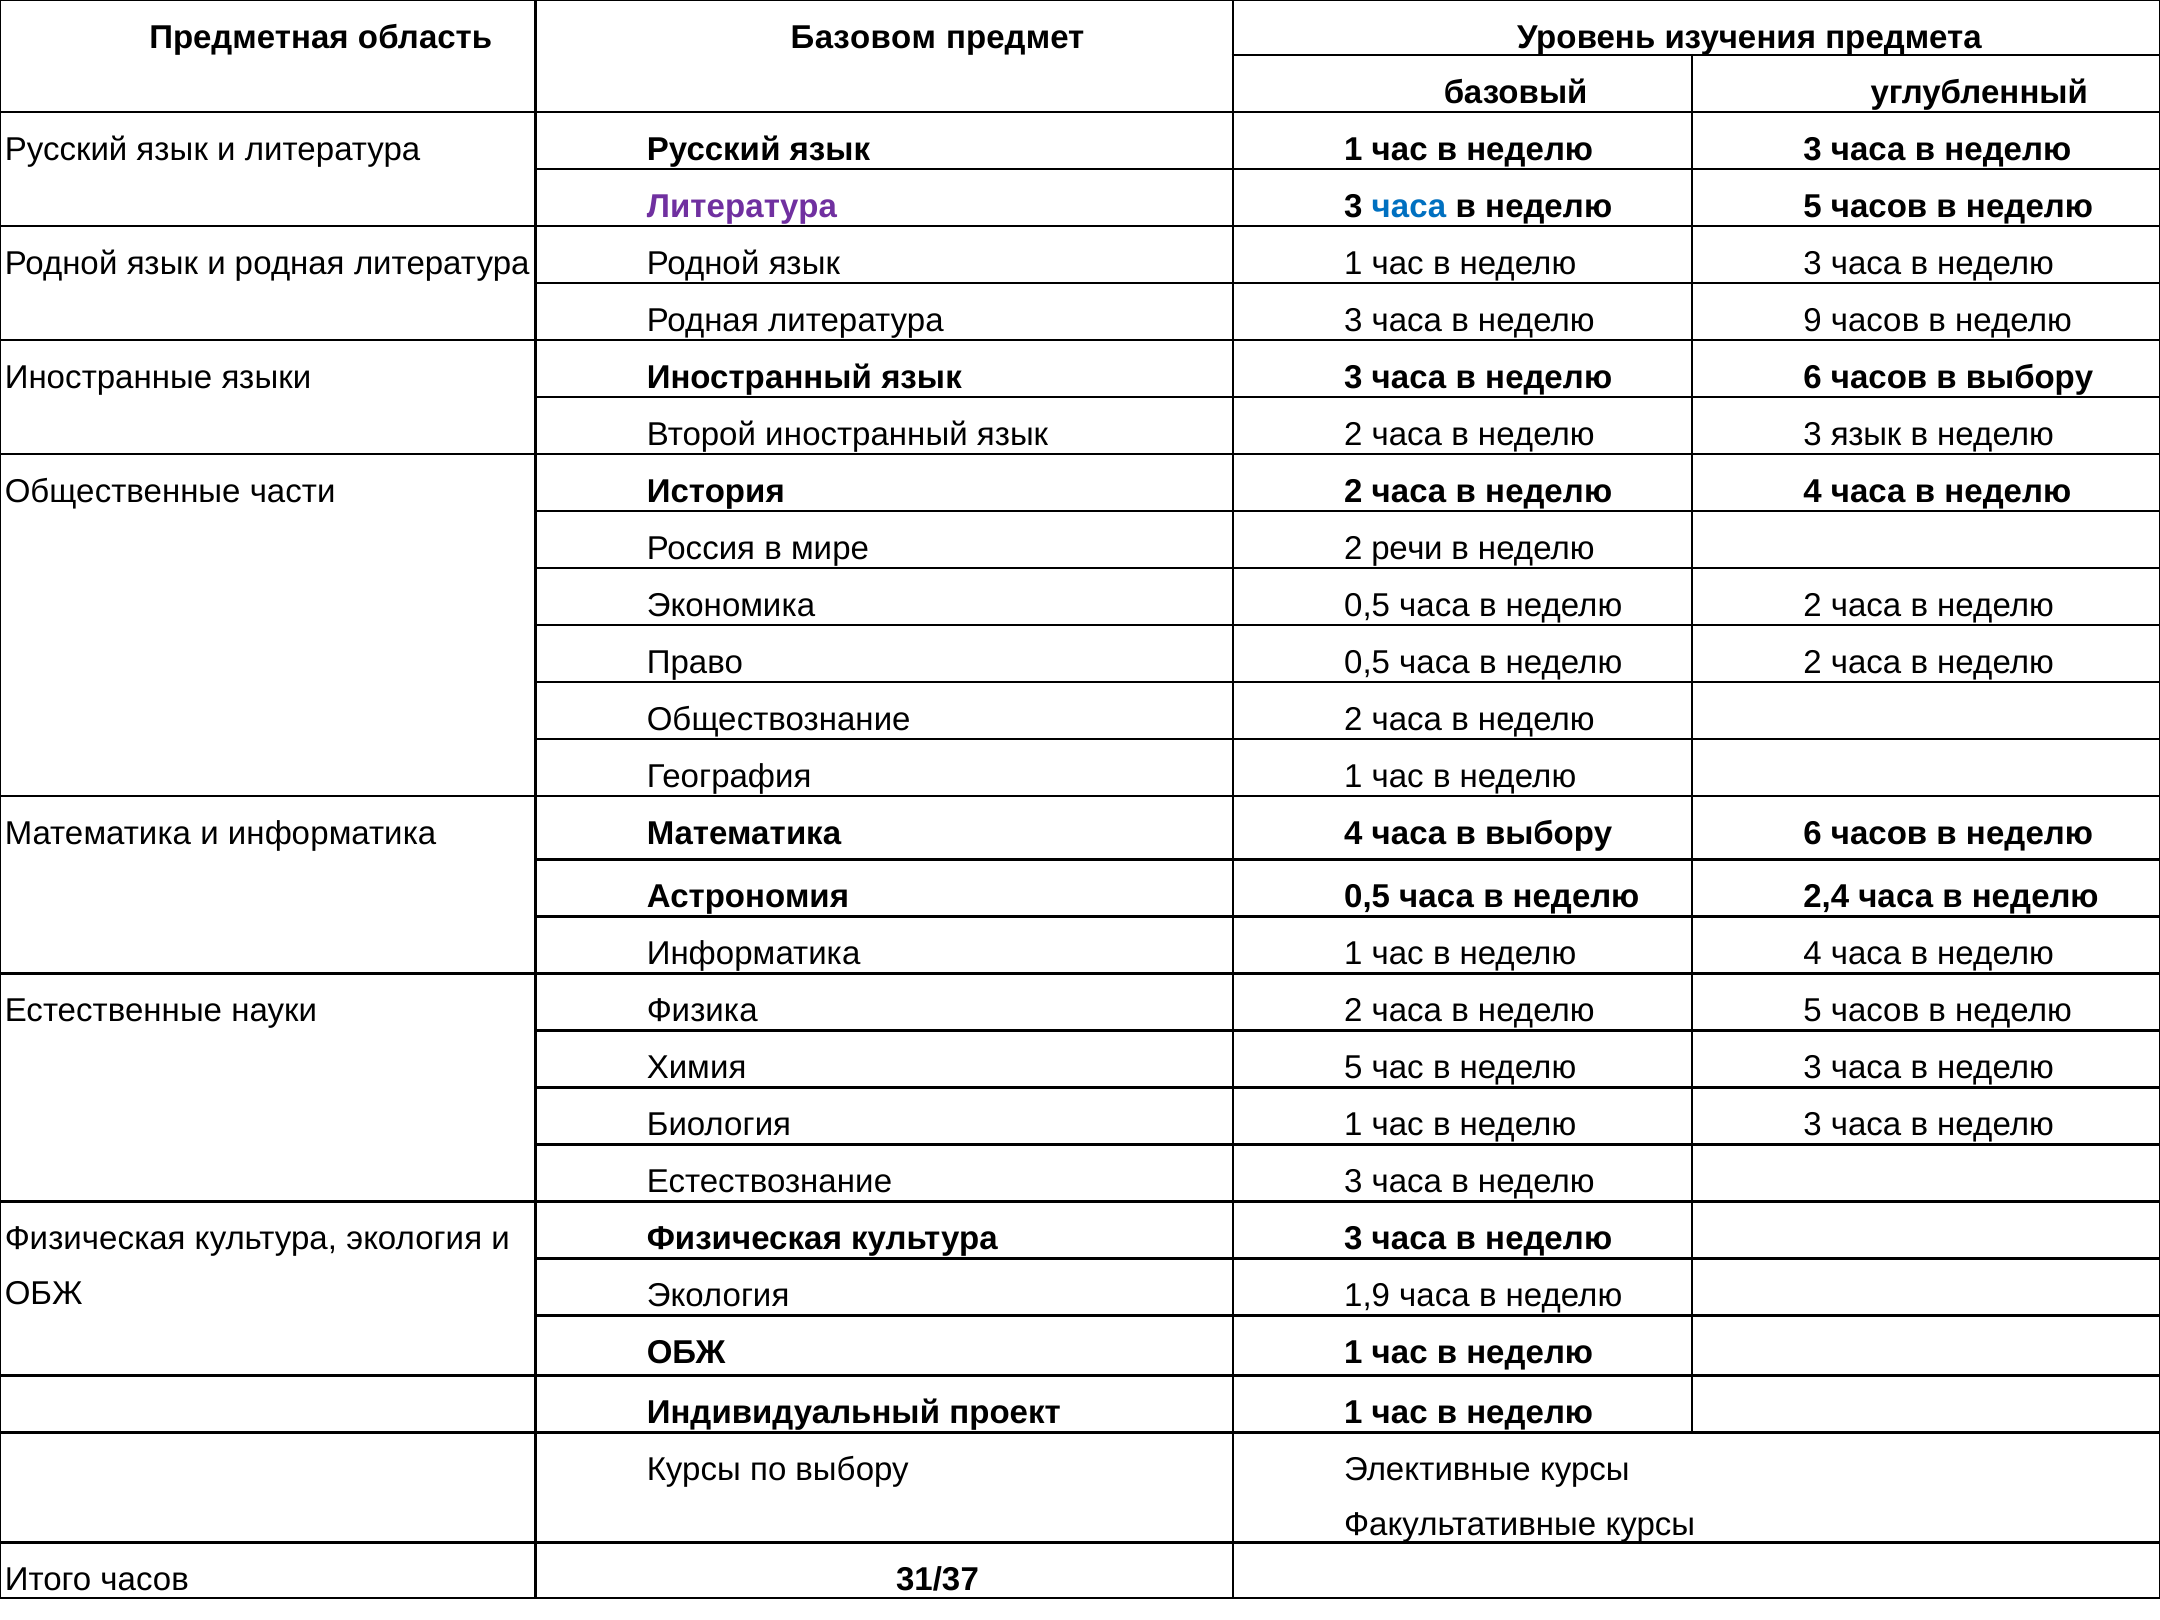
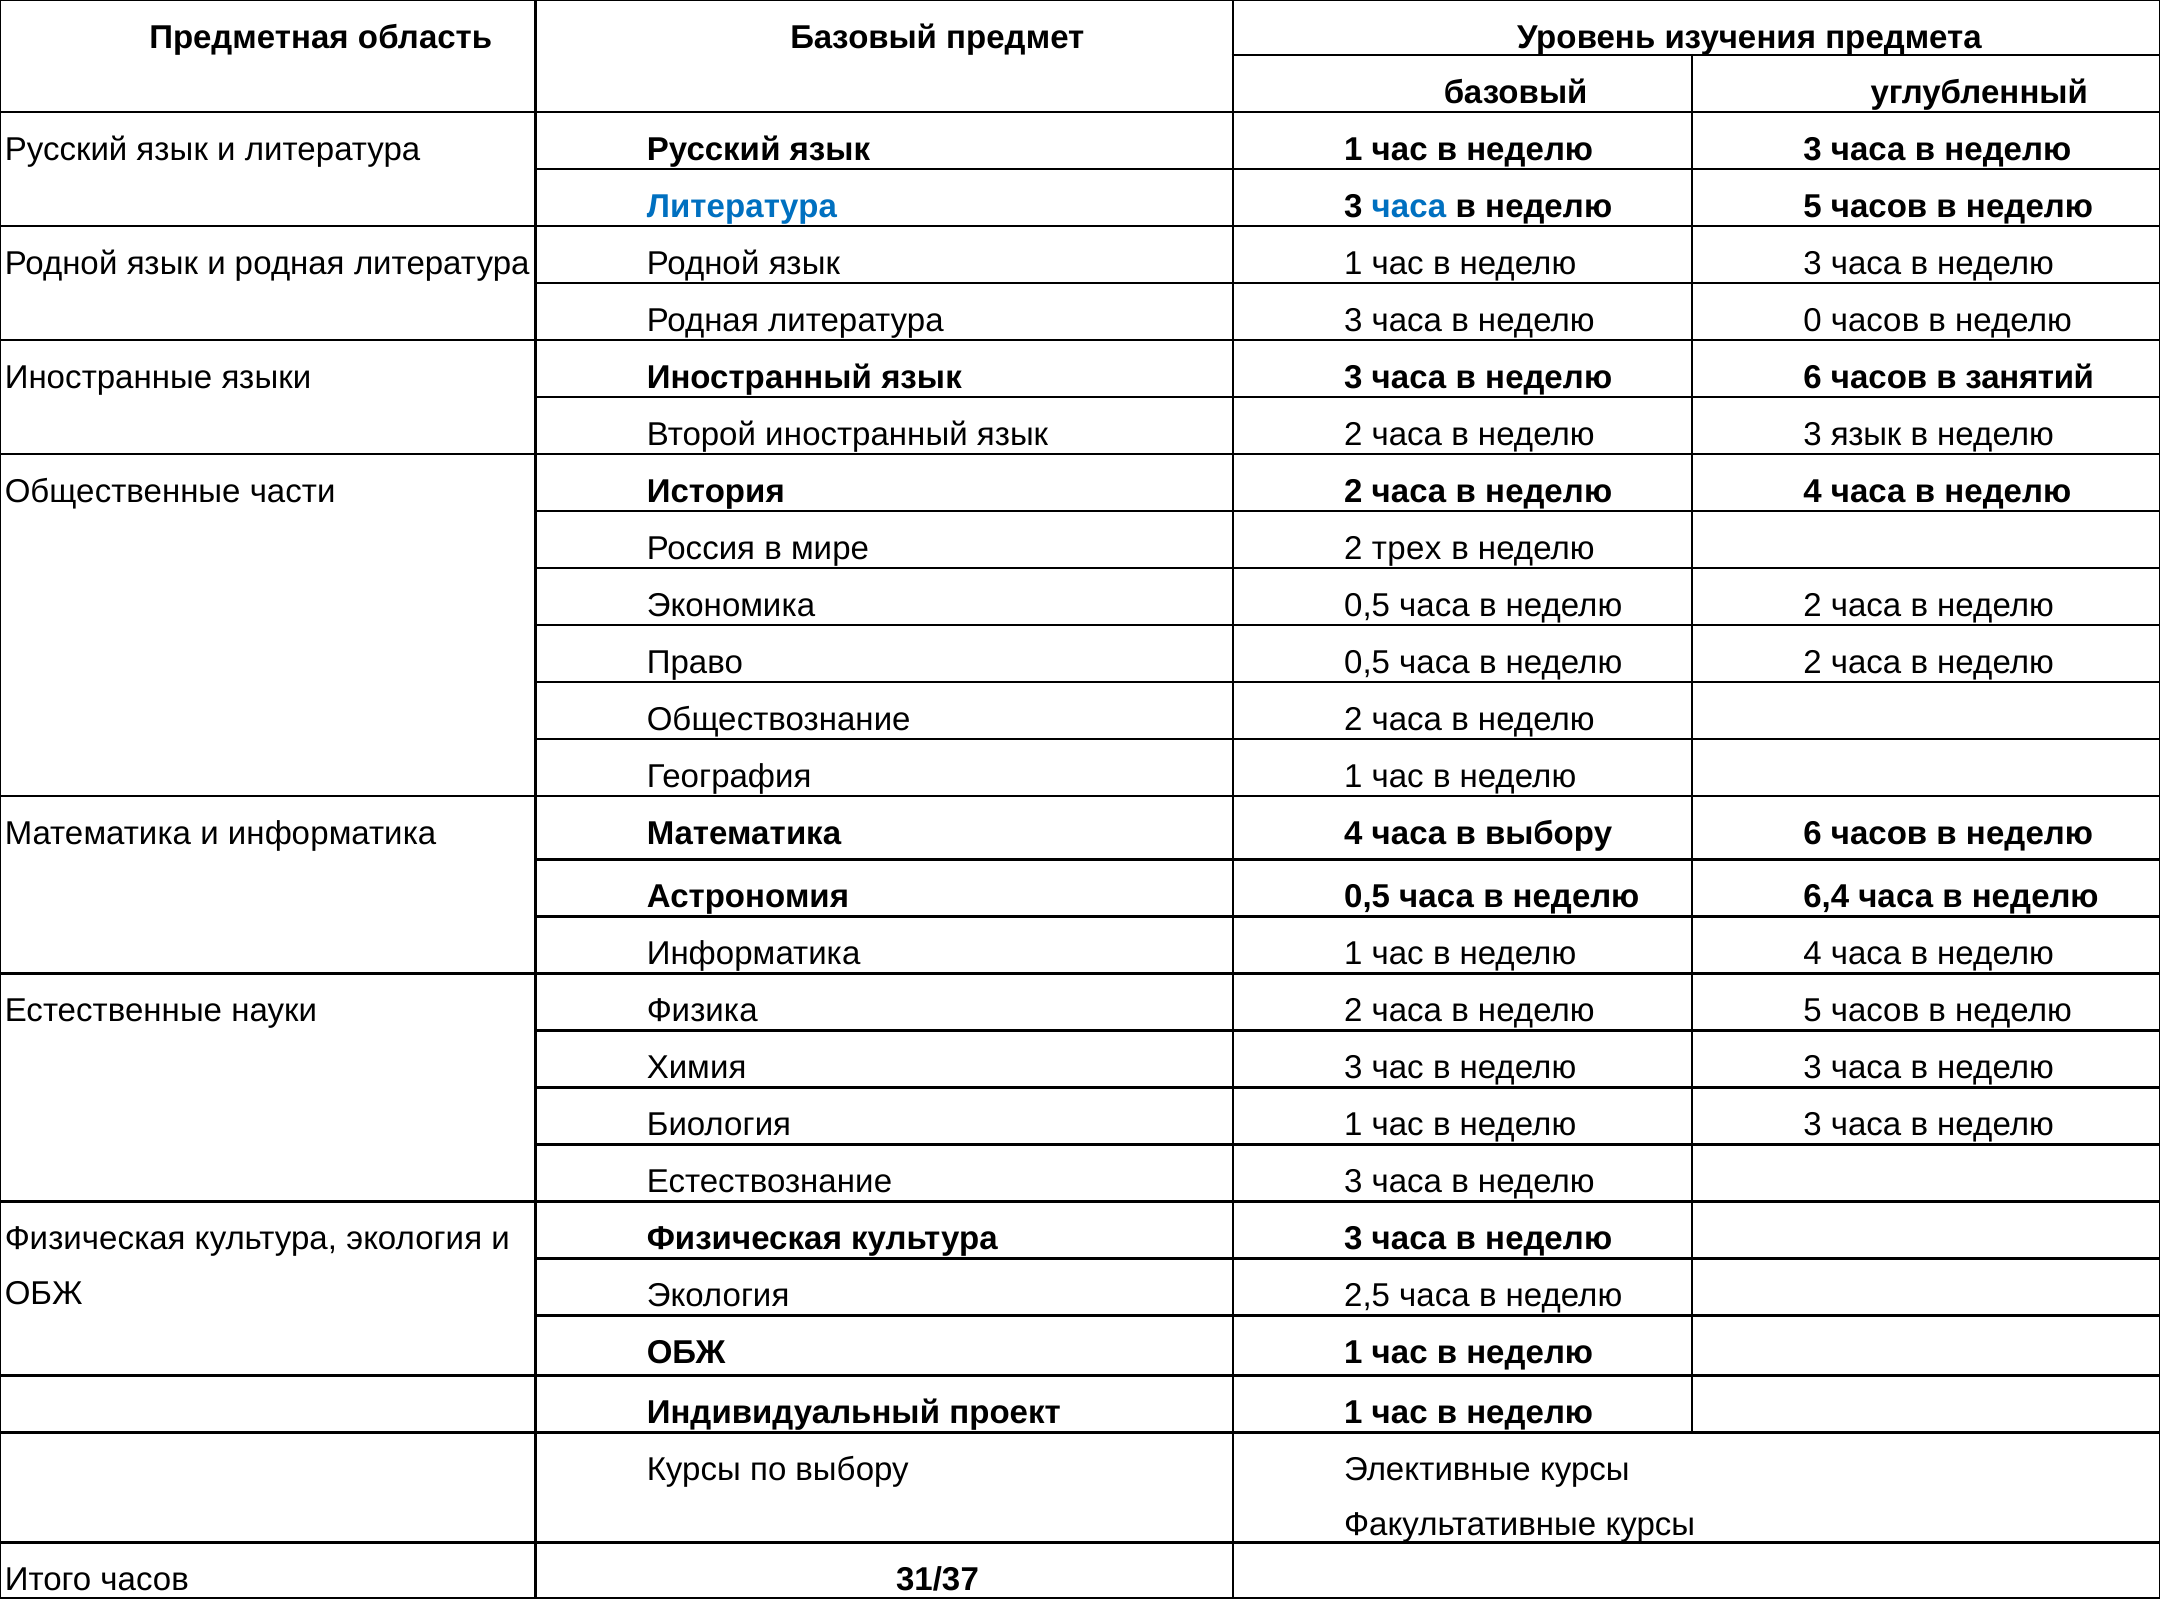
область Базовом: Базовом -> Базовый (864, 37)
Литература colour: purple -> blue (742, 206)
9: 9 -> 0 (1813, 320)
часов в выбору: выбору -> занятий (2030, 377)
речи: речи -> трех (1407, 548)
2,4: 2,4 -> 6,4 (1826, 897)
Химия 5: 5 -> 3 (1353, 1068)
1,9: 1,9 -> 2,5 (1367, 1296)
